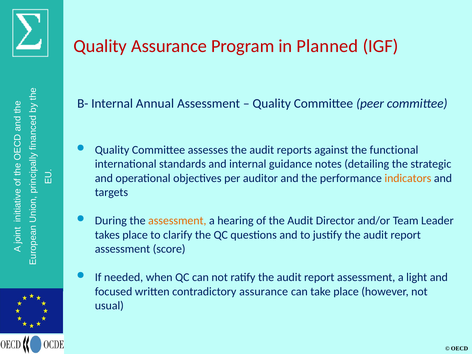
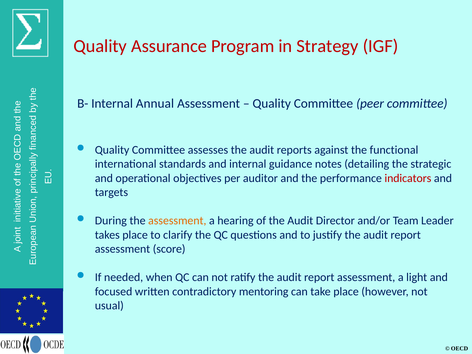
Planned: Planned -> Strategy (327, 46)
indicators colour: orange -> red (408, 178)
contradictory assurance: assurance -> mentoring (264, 291)
